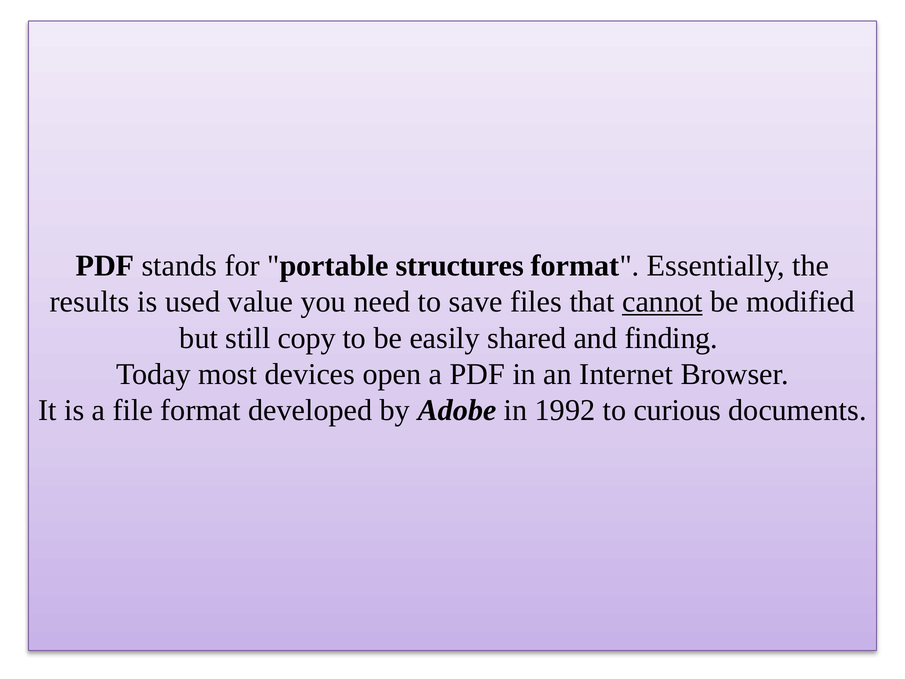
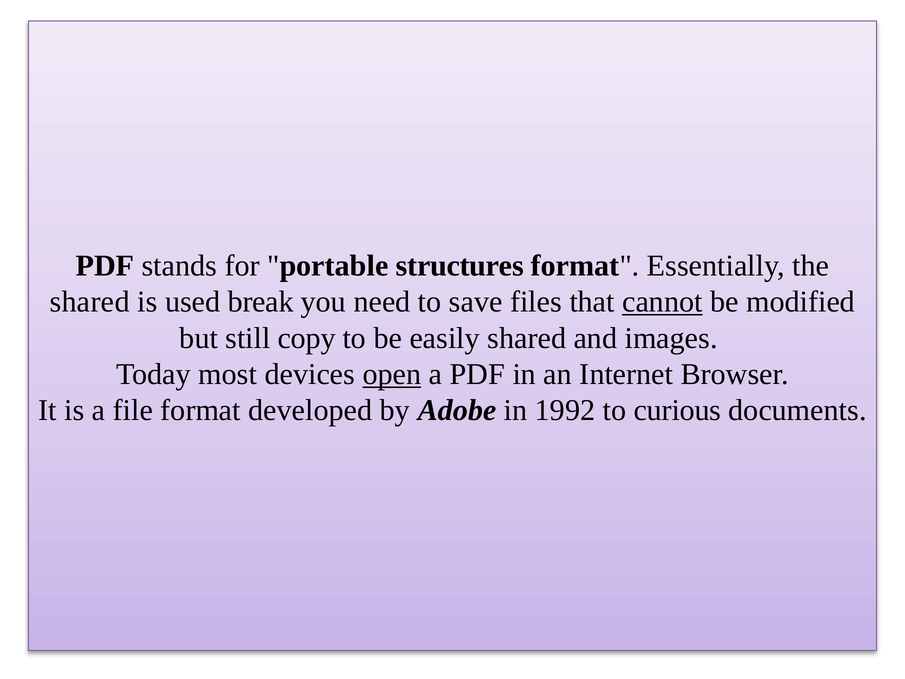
results: results -> shared (90, 302)
value: value -> break (261, 302)
finding: finding -> images (671, 338)
open underline: none -> present (392, 374)
